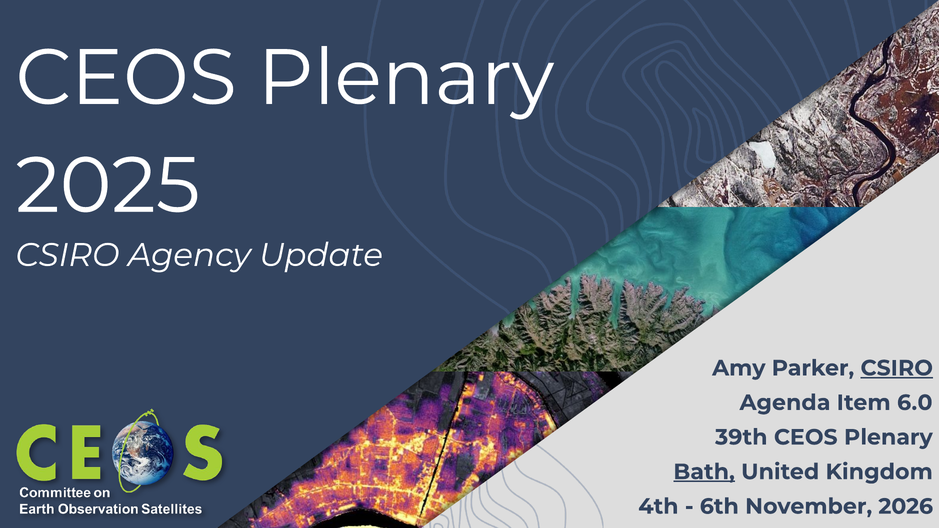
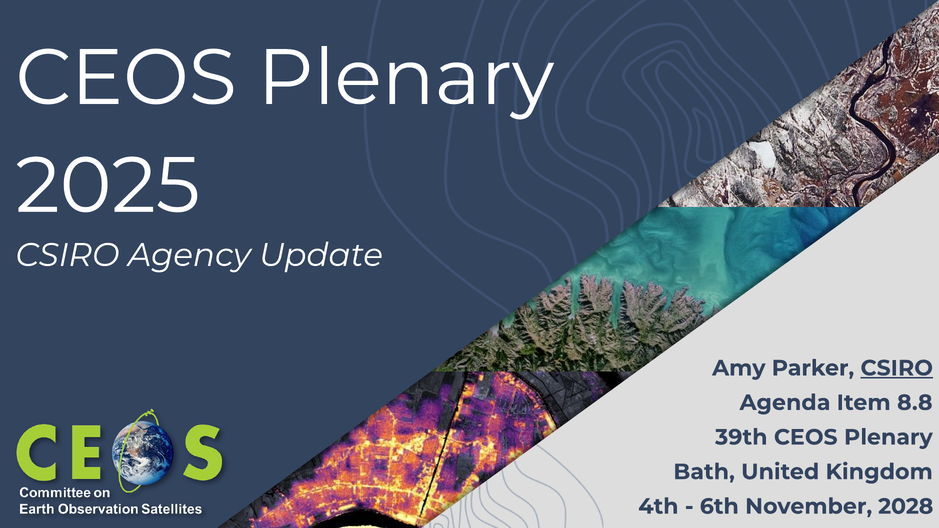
6.0: 6.0 -> 8.8 (915, 403)
Bath underline: present -> none (704, 472)
2026: 2026 -> 2028 (906, 507)
